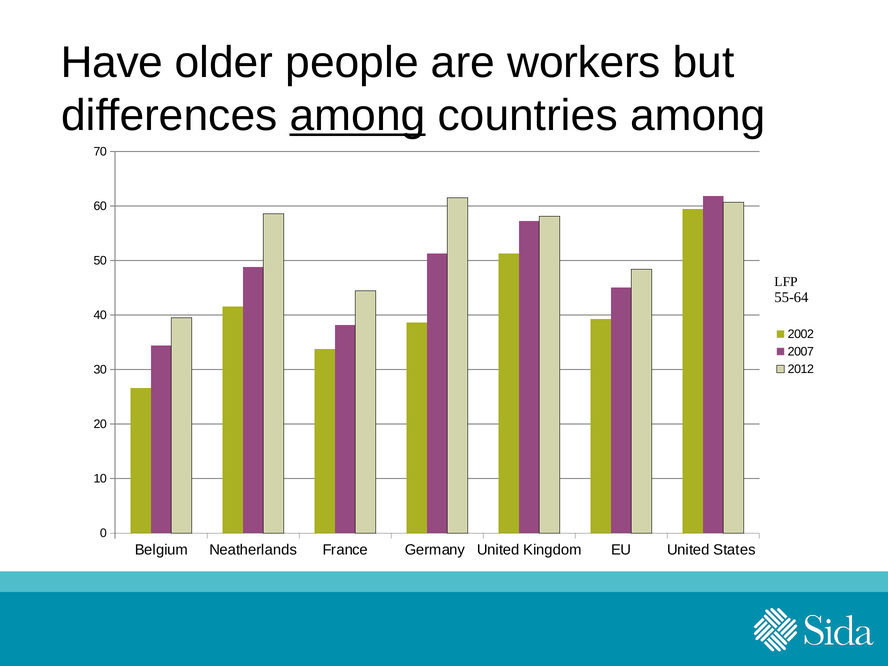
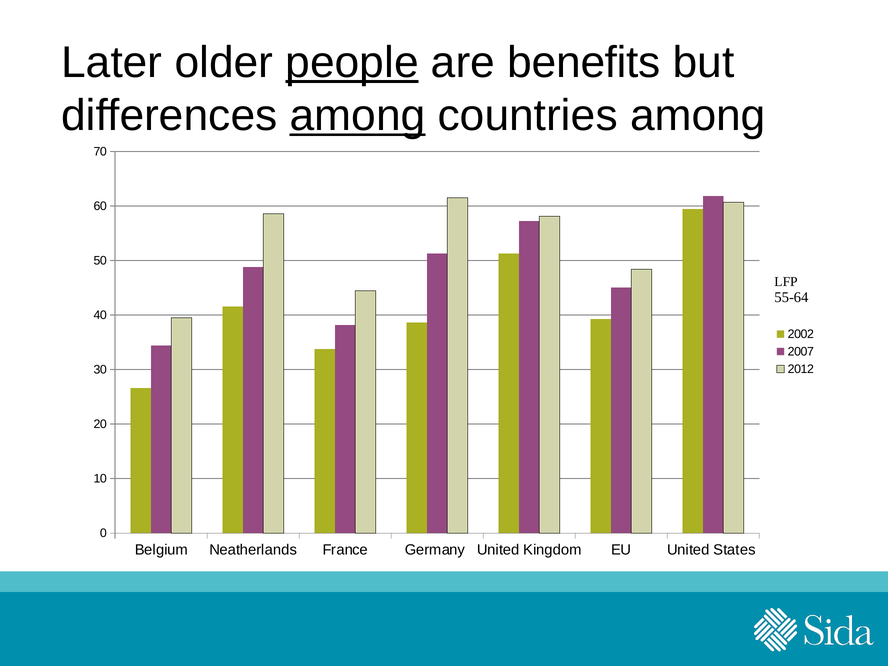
Have: Have -> Later (112, 62)
people underline: none -> present (352, 62)
workers: workers -> benefits (584, 62)
